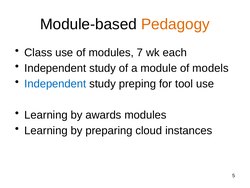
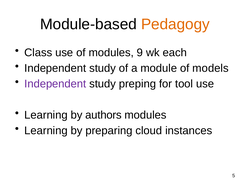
7: 7 -> 9 (140, 52)
Independent colour: blue -> purple (55, 84)
awards: awards -> authors (103, 115)
